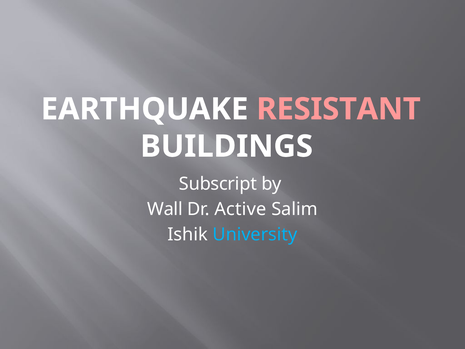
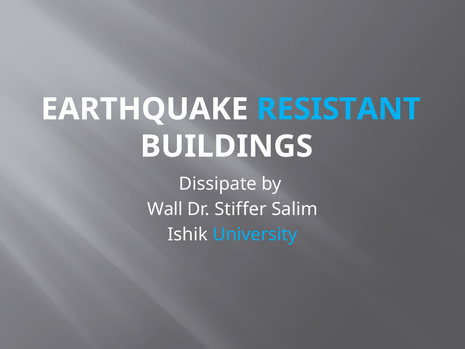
RESISTANT colour: pink -> light blue (339, 109)
Subscript: Subscript -> Dissipate (218, 184)
Active: Active -> Stiffer (240, 209)
